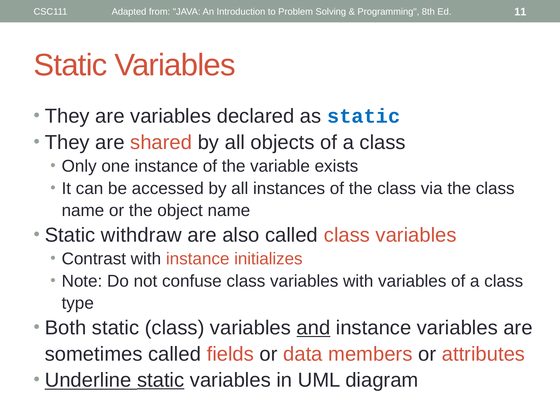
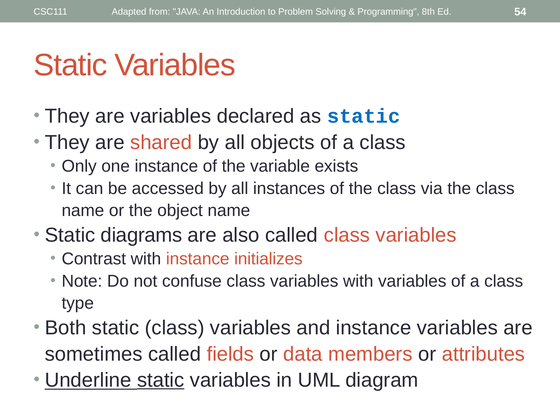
11: 11 -> 54 (520, 12)
withdraw: withdraw -> diagrams (142, 235)
and underline: present -> none (313, 328)
